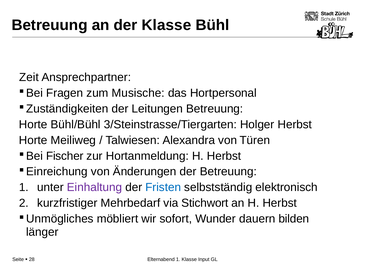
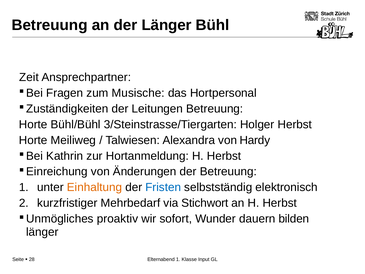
der Klasse: Klasse -> Länger (167, 25)
Türen: Türen -> Hardy (255, 140)
Fischer: Fischer -> Kathrin (65, 156)
Einhaltung colour: purple -> orange (95, 187)
möbliert: möbliert -> proaktiv (117, 219)
